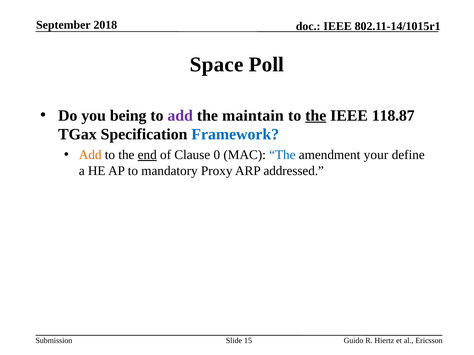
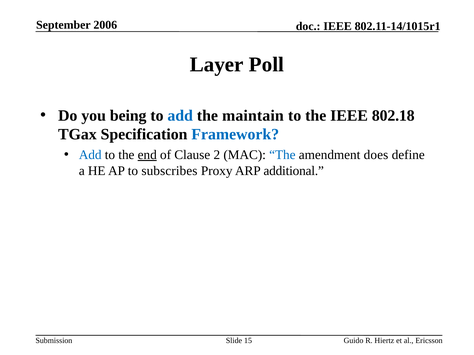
2018: 2018 -> 2006 (105, 25)
Space: Space -> Layer (217, 65)
add colour: purple -> blue (180, 116)
the underline: present -> none (316, 116)
118.87: 118.87 -> 802.18 (393, 116)
Add colour: orange -> blue (90, 155)
0: 0 -> 2 (217, 155)
your: your -> does (376, 155)
mandatory: mandatory -> subscribes (169, 171)
addressed: addressed -> additional (294, 171)
